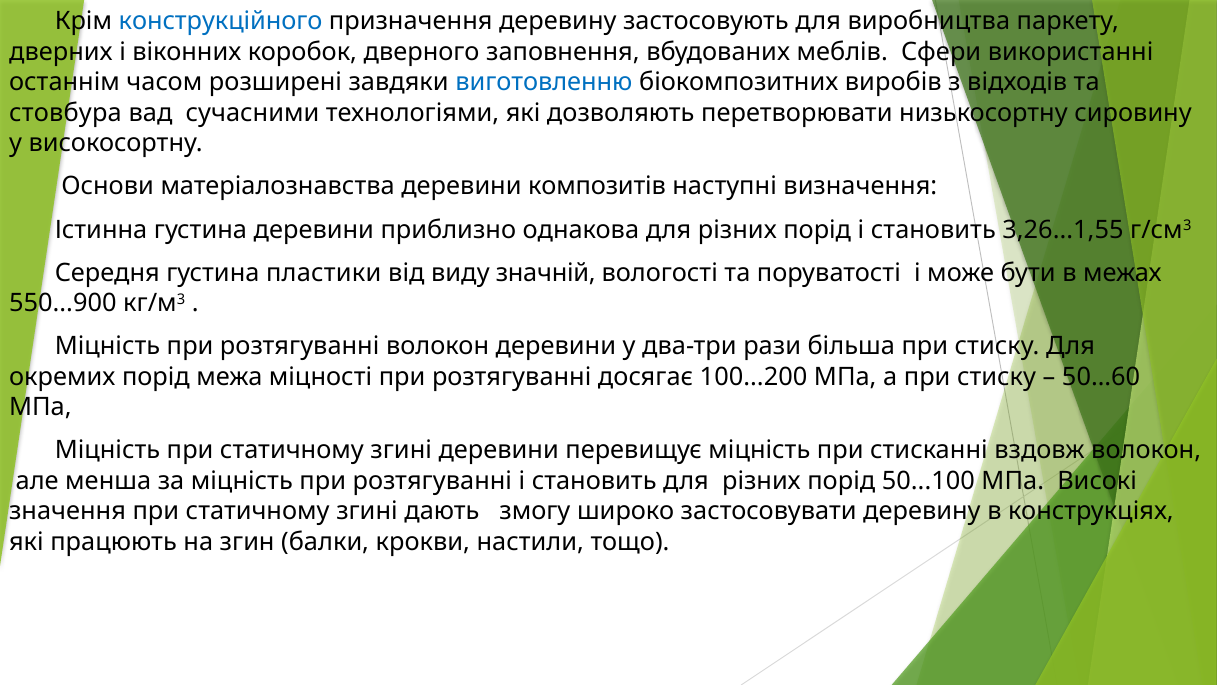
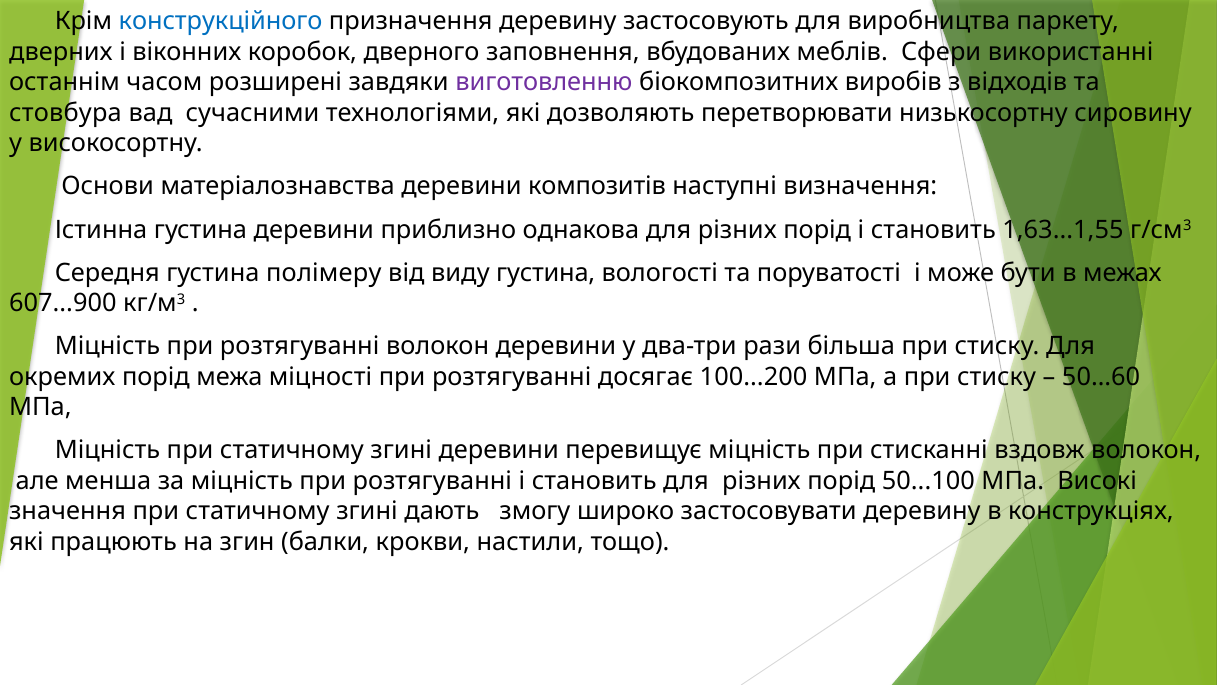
виготовленню colour: blue -> purple (544, 82)
3,26...1,55: 3,26...1,55 -> 1,63...1,55 (1063, 230)
пластики: пластики -> полімеру (324, 273)
виду значній: значній -> густина (546, 273)
550...900: 550...900 -> 607...900 (63, 303)
